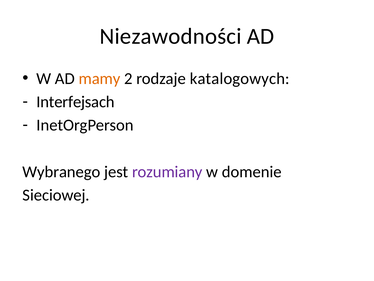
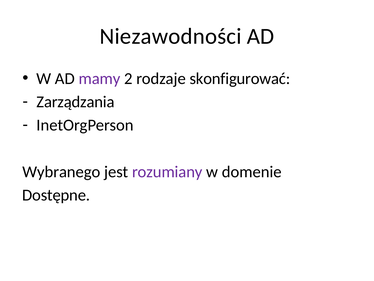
mamy colour: orange -> purple (100, 78)
katalogowych: katalogowych -> skonfigurować (240, 78)
Interfejsach: Interfejsach -> Zarządzania (76, 102)
Sieciowej: Sieciowej -> Dostępne (56, 195)
